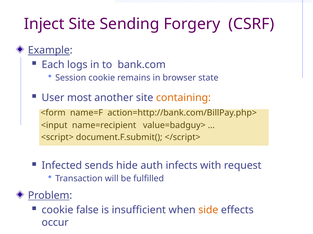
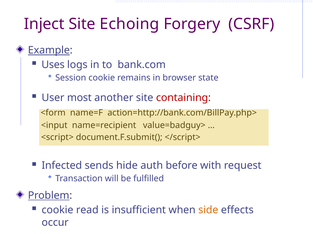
Sending: Sending -> Echoing (129, 24)
Each: Each -> Uses (53, 65)
containing colour: orange -> red (183, 98)
infects: infects -> before (182, 166)
false: false -> read (87, 211)
